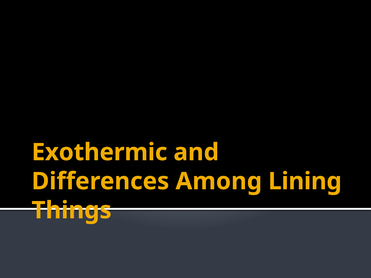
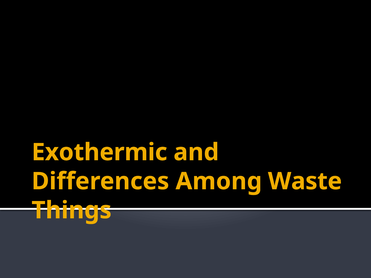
Lining: Lining -> Waste (305, 181)
